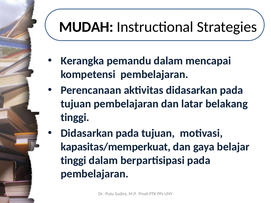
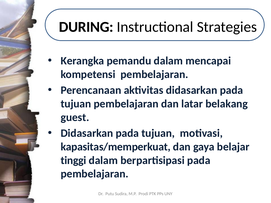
MUDAH: MUDAH -> DURING (86, 27)
tinggi: tinggi -> guest (75, 117)
